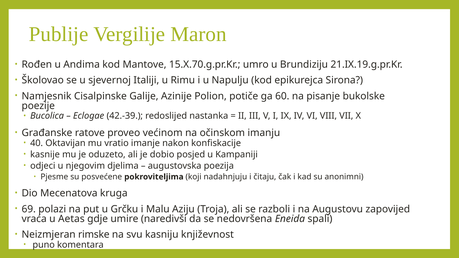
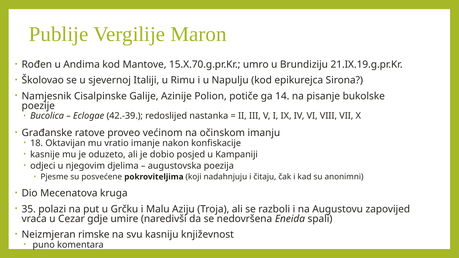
60: 60 -> 14 (282, 96)
40: 40 -> 18 (37, 143)
69: 69 -> 35 (29, 209)
Aetas: Aetas -> Cezar (71, 219)
